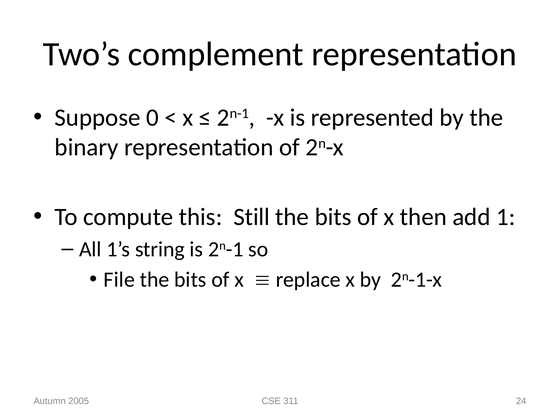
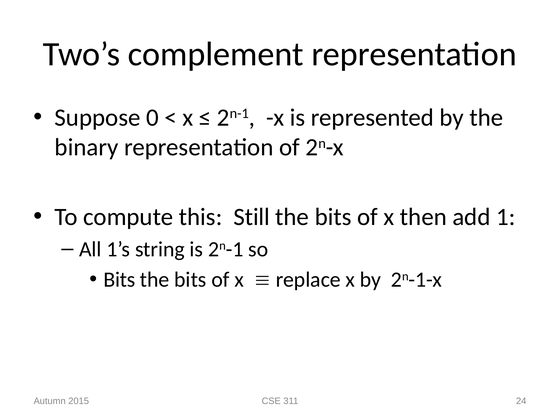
File: File -> Bits (119, 280)
2005: 2005 -> 2015 (79, 401)
